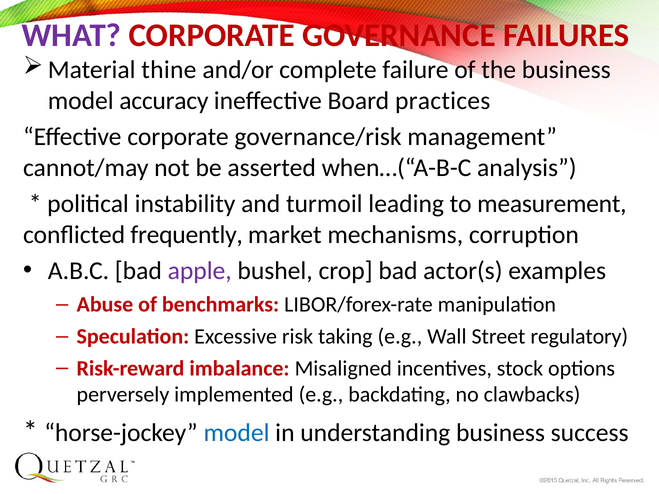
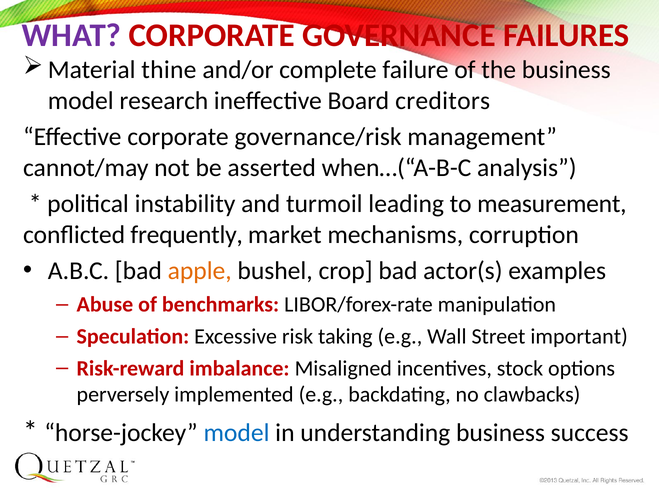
accuracy: accuracy -> research (164, 101)
practices: practices -> creditors (443, 101)
apple colour: purple -> orange (200, 271)
regulatory: regulatory -> important (579, 337)
